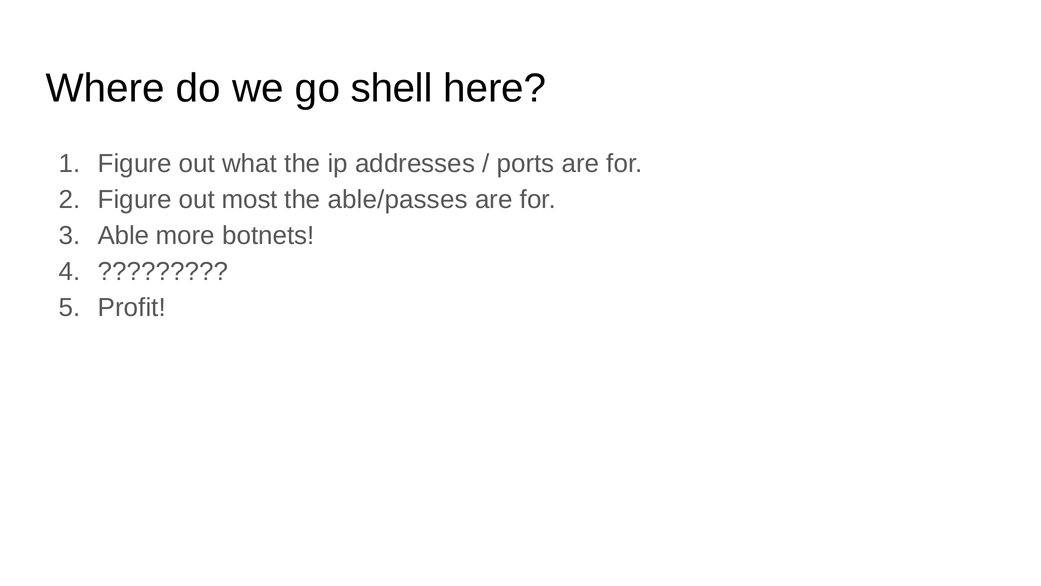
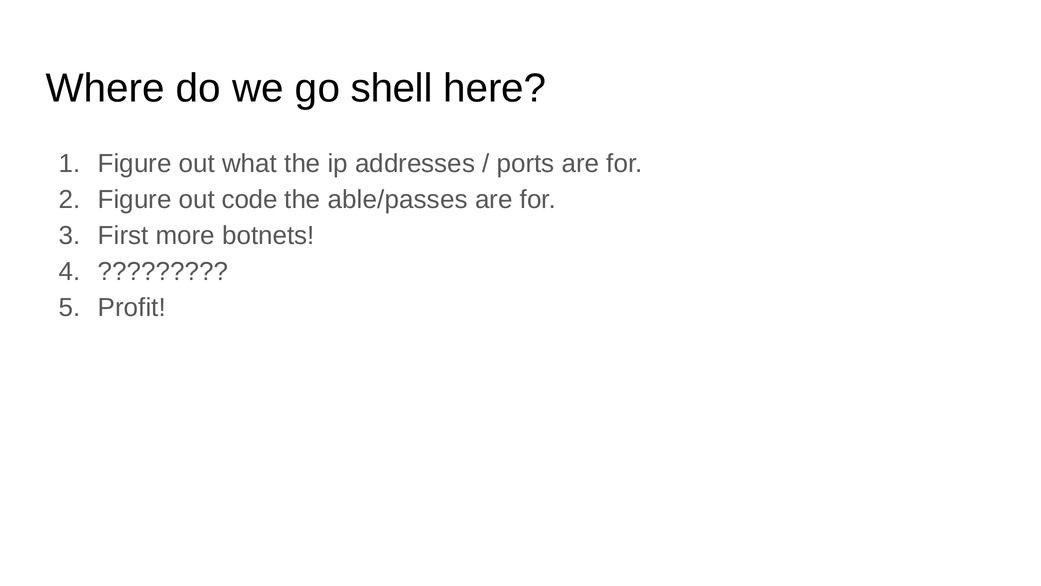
most: most -> code (250, 200)
Able: Able -> First (123, 236)
